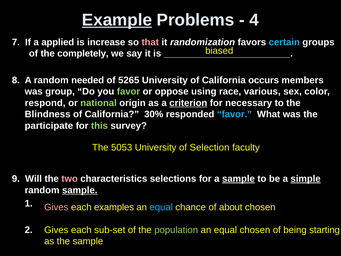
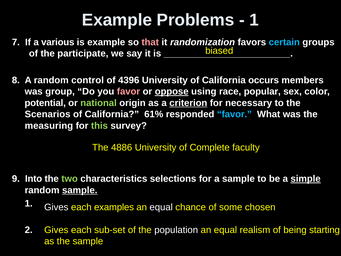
Example underline: present -> none (117, 20)
4: 4 -> 1 (254, 20)
applied: applied -> various (58, 42)
is increase: increase -> example (106, 42)
completely: completely -> participate (83, 54)
needed: needed -> control (88, 80)
5265: 5265 -> 4396 (129, 80)
favor colour: light green -> pink (129, 91)
oppose underline: none -> present (172, 91)
various: various -> popular (262, 91)
respond: respond -> potential (45, 103)
Blindness: Blindness -> Scenarios (48, 114)
30%: 30% -> 61% (154, 114)
participate: participate -> measuring (49, 126)
5053: 5053 -> 4886 (122, 147)
Selection: Selection -> Complete (210, 147)
Will: Will -> Into (34, 179)
two colour: pink -> light green (70, 179)
sample underline: present -> none (238, 179)
Gives colour: pink -> white (56, 207)
equal colour: light blue -> white (161, 207)
about: about -> some (231, 207)
population colour: light green -> white (176, 230)
equal chosen: chosen -> realism (255, 230)
